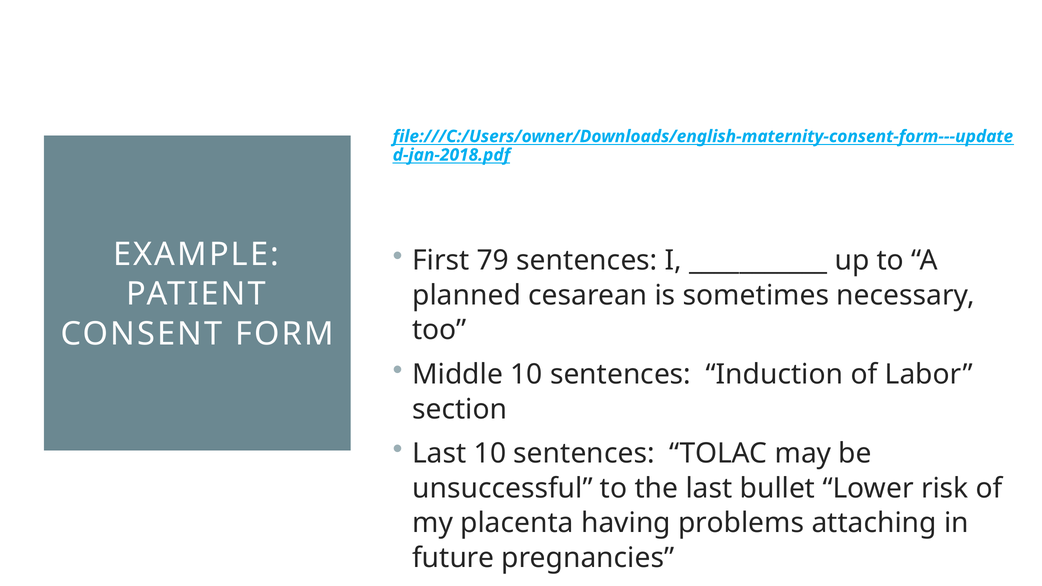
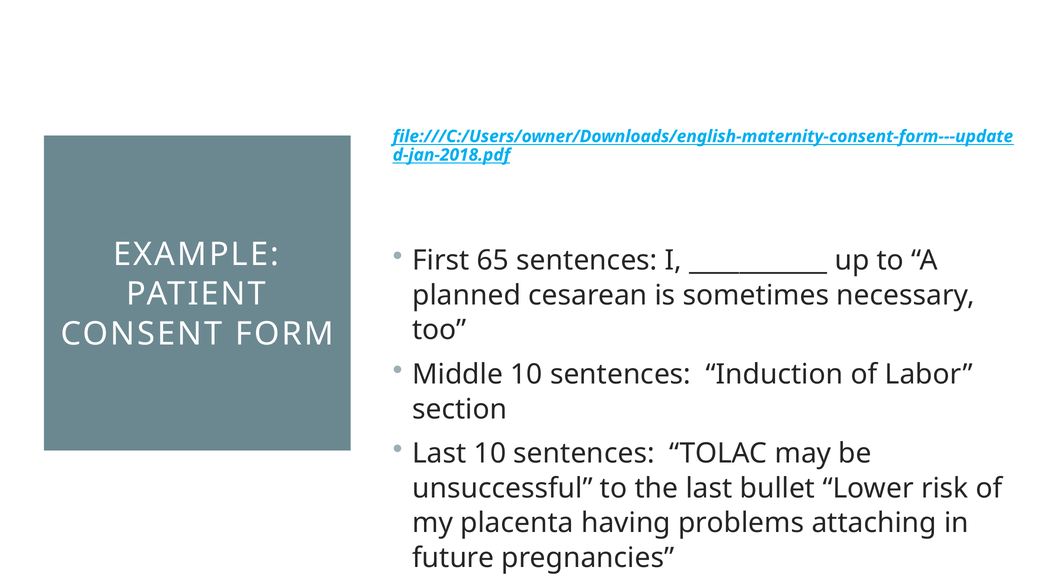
79: 79 -> 65 (493, 261)
